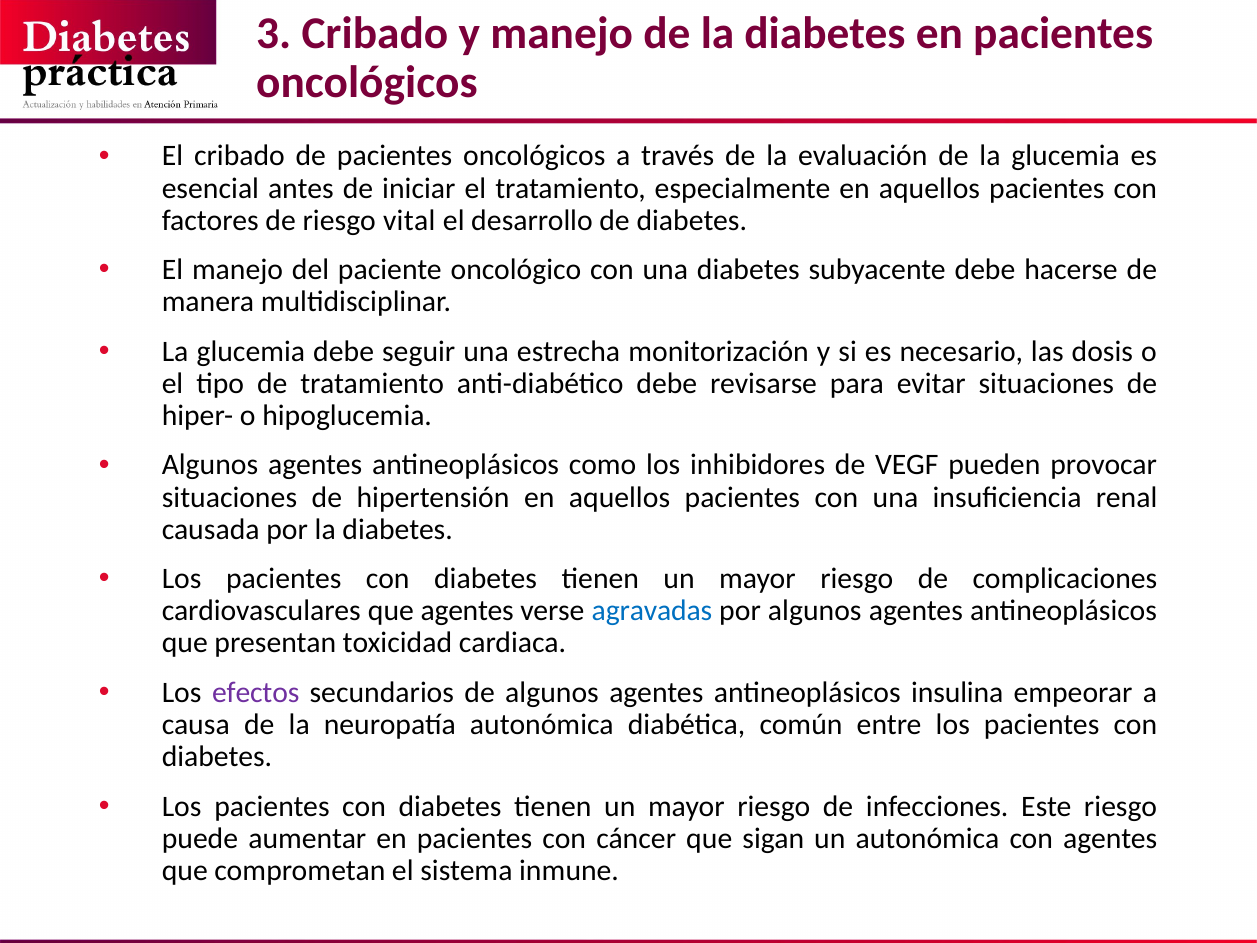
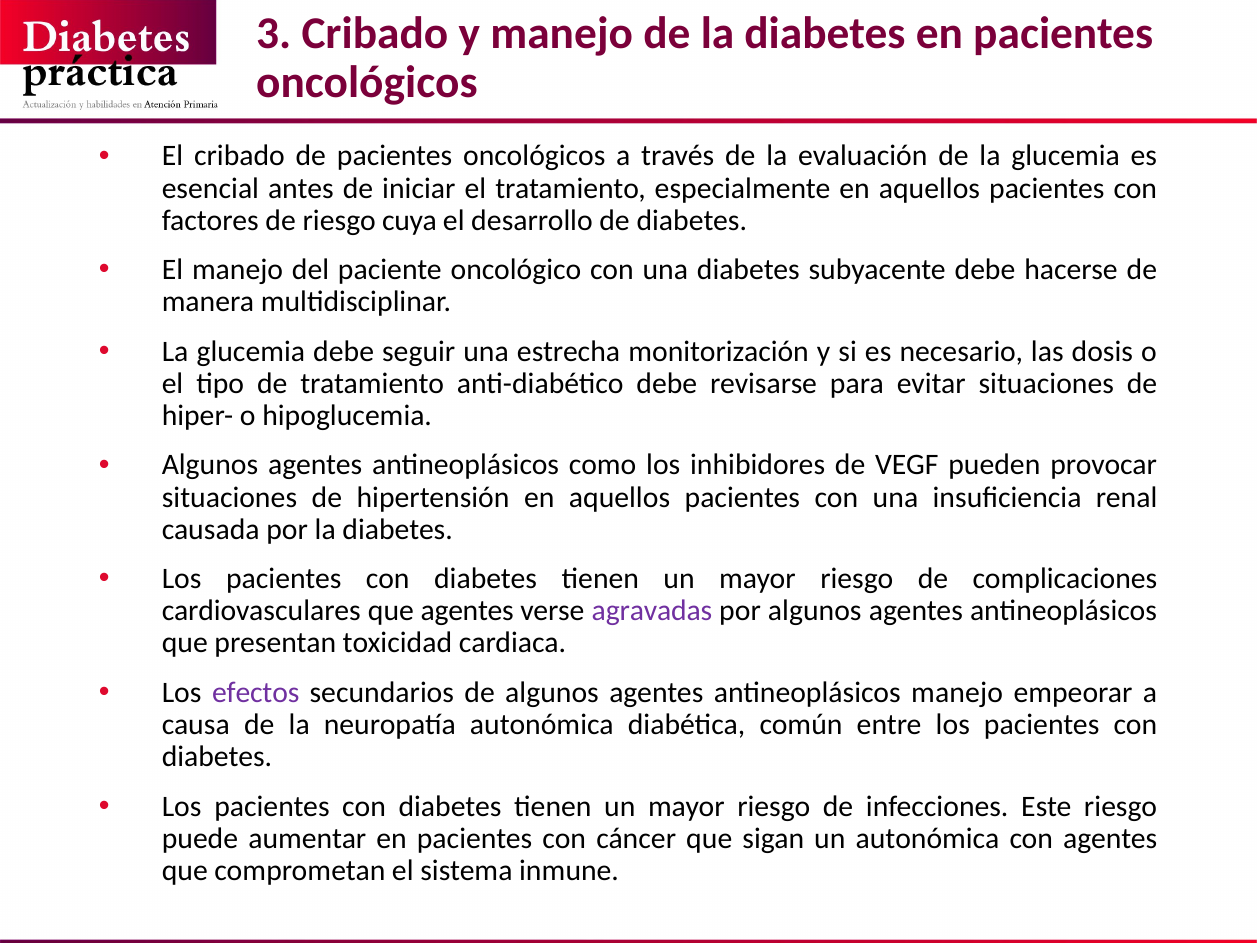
vital: vital -> cuya (409, 220)
agravadas colour: blue -> purple (652, 611)
antineoplásicos insulina: insulina -> manejo (957, 692)
